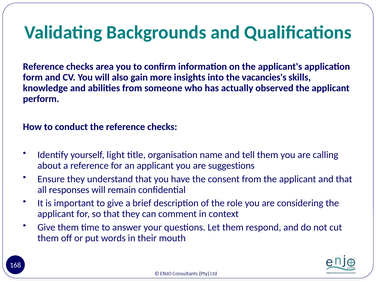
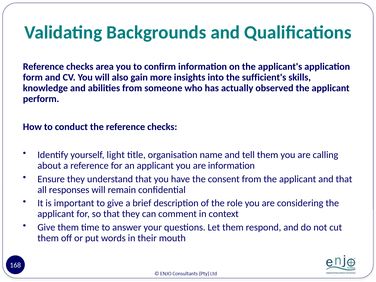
vacancies's: vacancies's -> sufficient's (264, 77)
are suggestions: suggestions -> information (231, 166)
